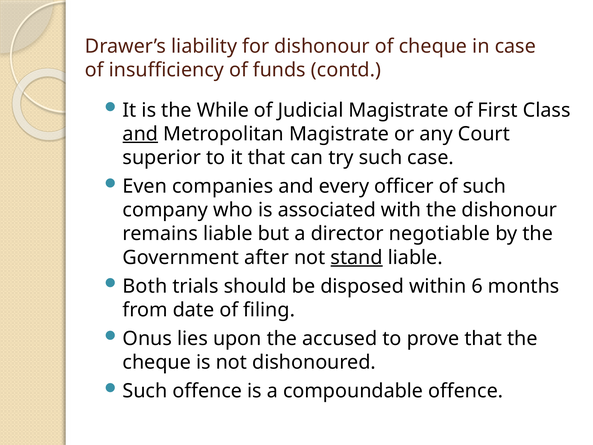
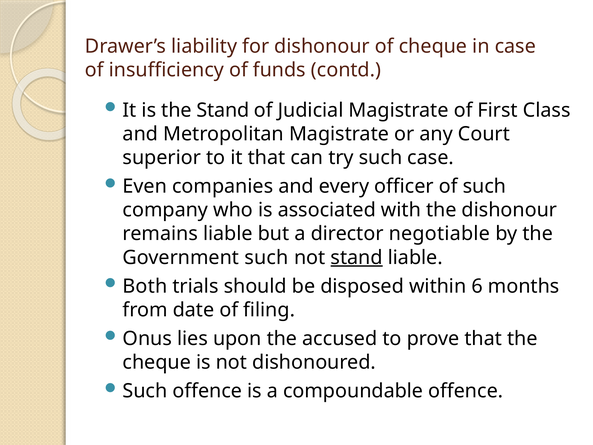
the While: While -> Stand (223, 110)
and underline: present -> none (140, 134)
Government after: after -> such (266, 257)
